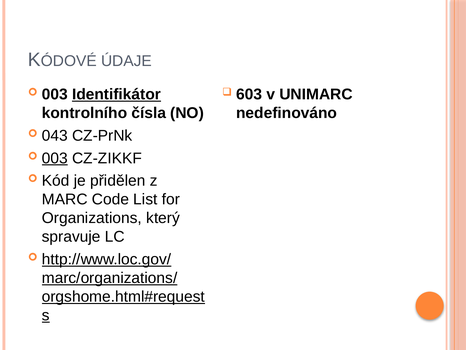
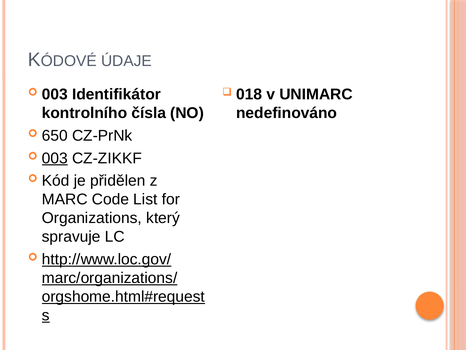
Identifikátor underline: present -> none (116, 94)
603: 603 -> 018 (249, 94)
043: 043 -> 650 (55, 135)
